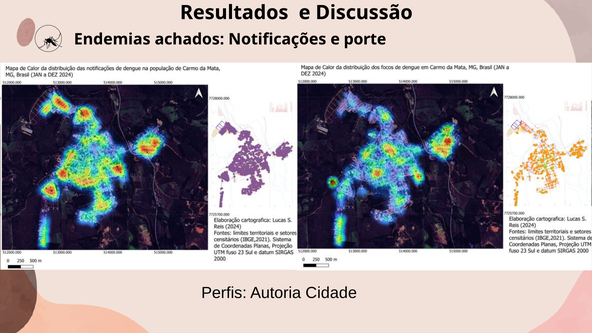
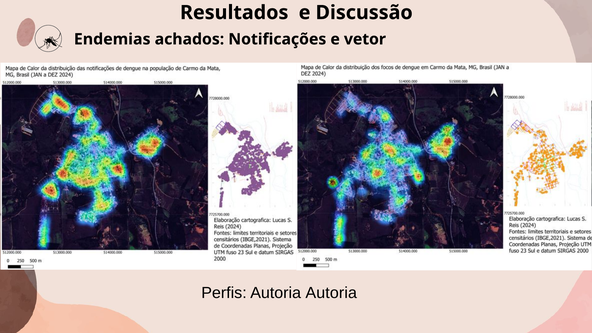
porte: porte -> vetor (365, 39)
Autoria Cidade: Cidade -> Autoria (331, 293)
